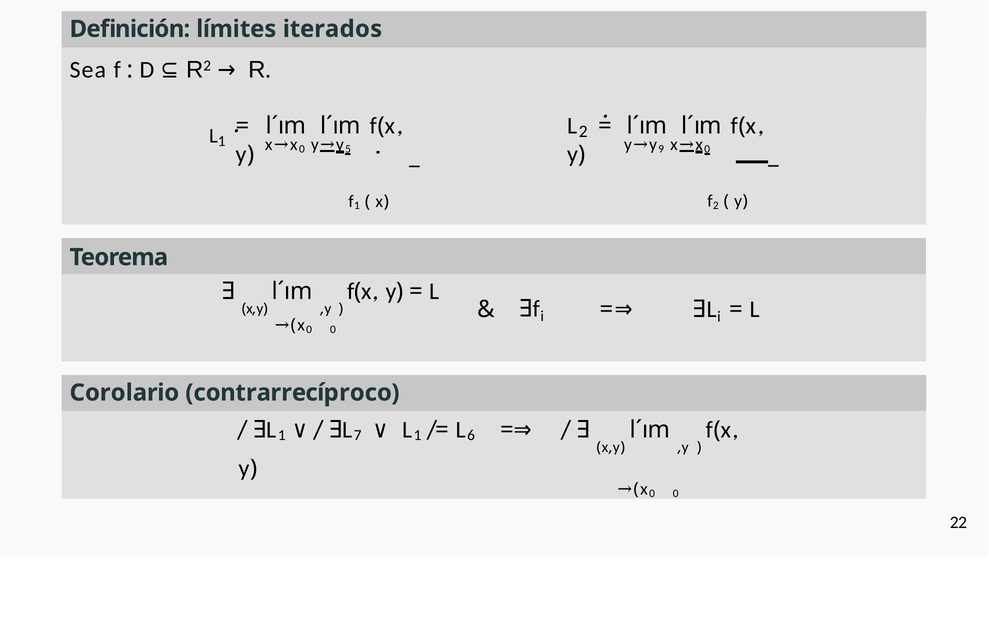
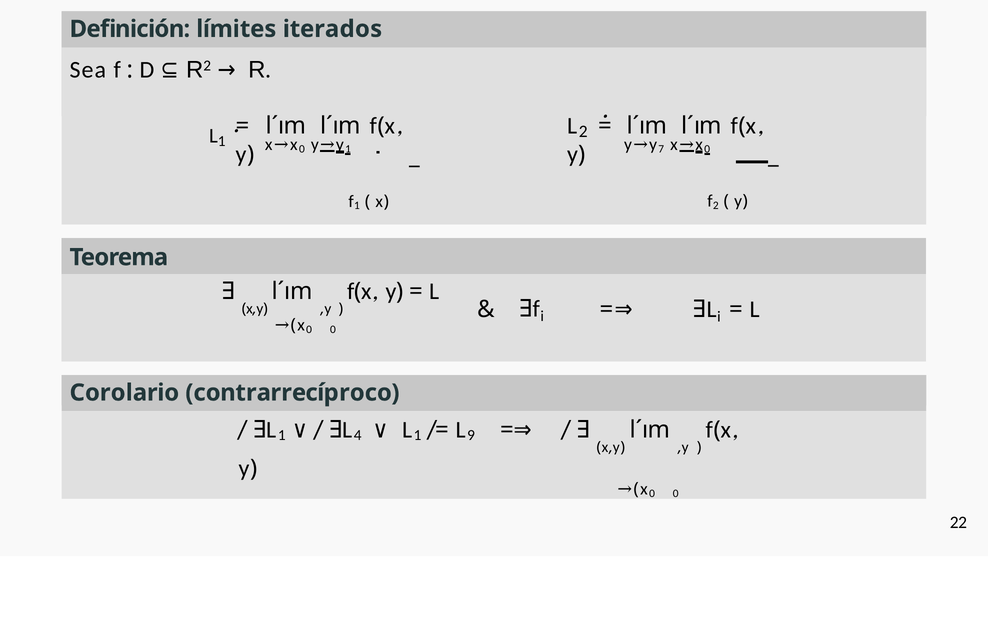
5: 5 -> 1 (348, 149)
9: 9 -> 7 (661, 149)
7: 7 -> 4 (358, 435)
6: 6 -> 9 (471, 435)
